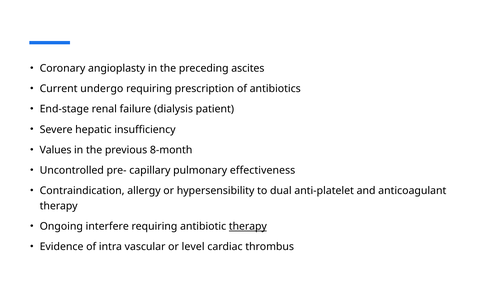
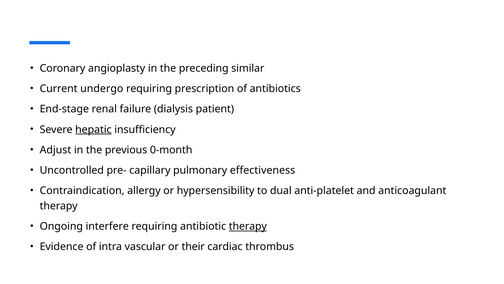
ascites: ascites -> similar (248, 68)
hepatic underline: none -> present (93, 129)
Values: Values -> Adjust (55, 150)
8-month: 8-month -> 0-month (171, 150)
level: level -> their (193, 246)
